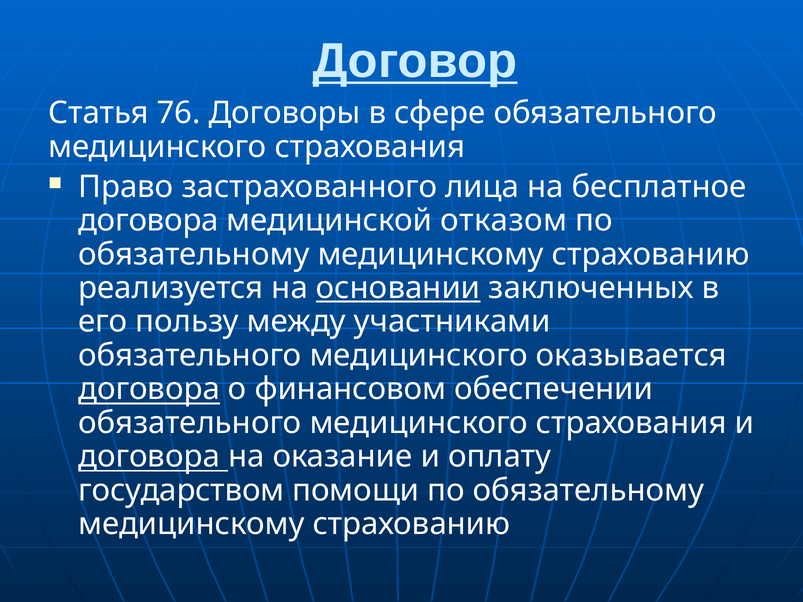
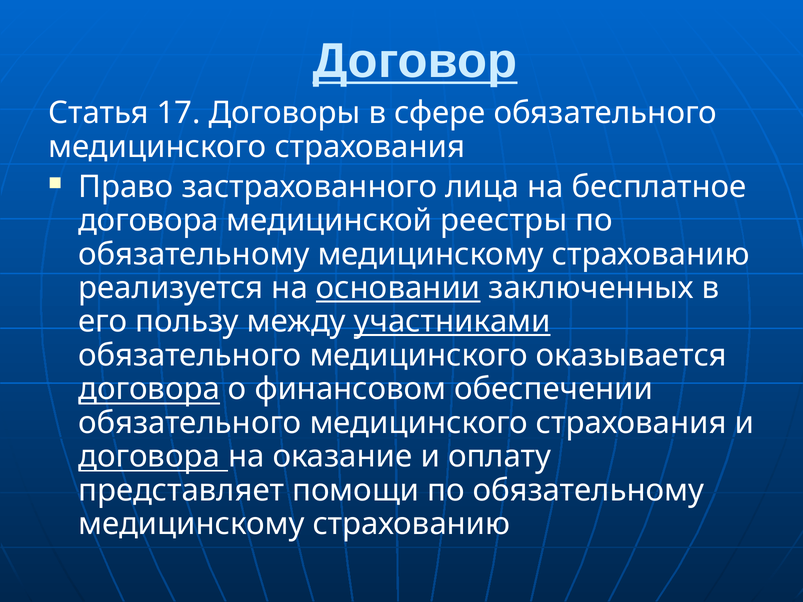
76: 76 -> 17 (179, 113)
отказом: отказом -> реестры (504, 221)
участниками underline: none -> present (452, 322)
государством: государством -> представляет (181, 490)
